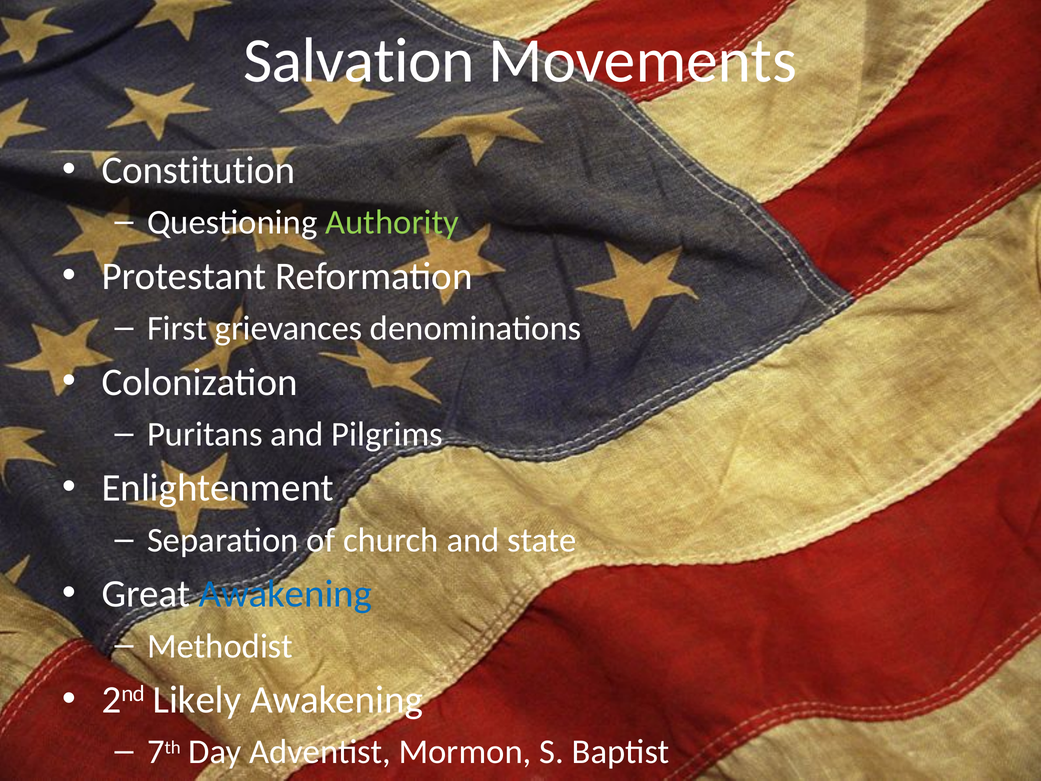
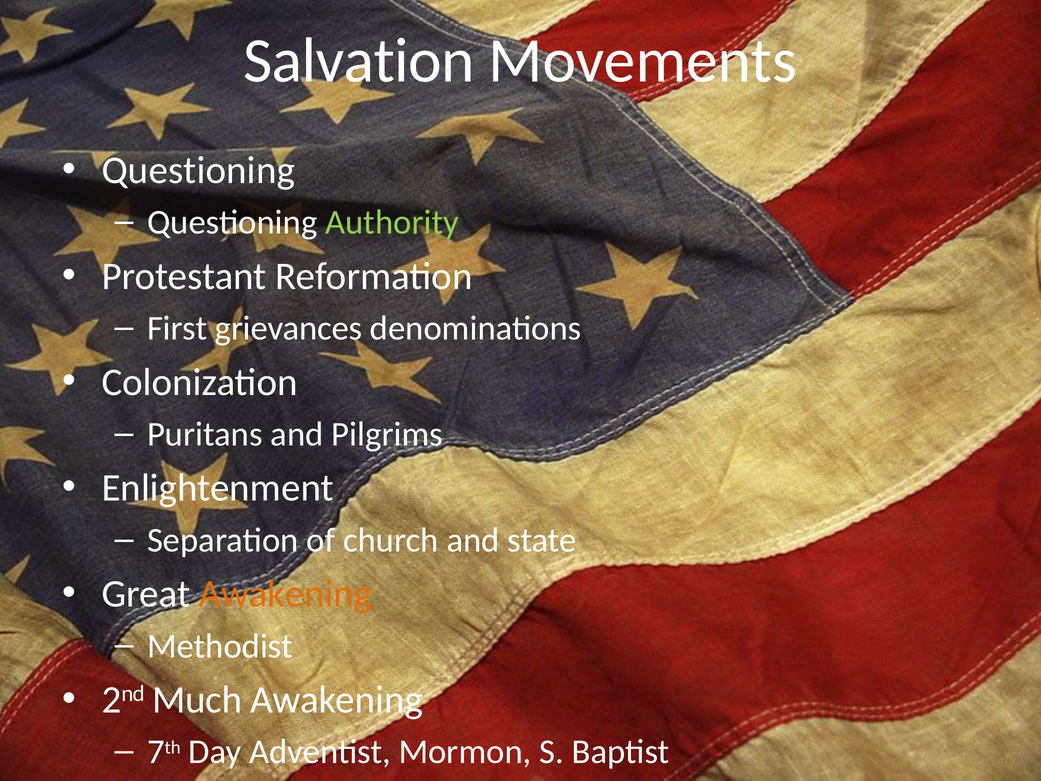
Constitution: Constitution -> Questioning (198, 170)
Awakening colour: blue -> orange (285, 594)
Likely: Likely -> Much (197, 700)
